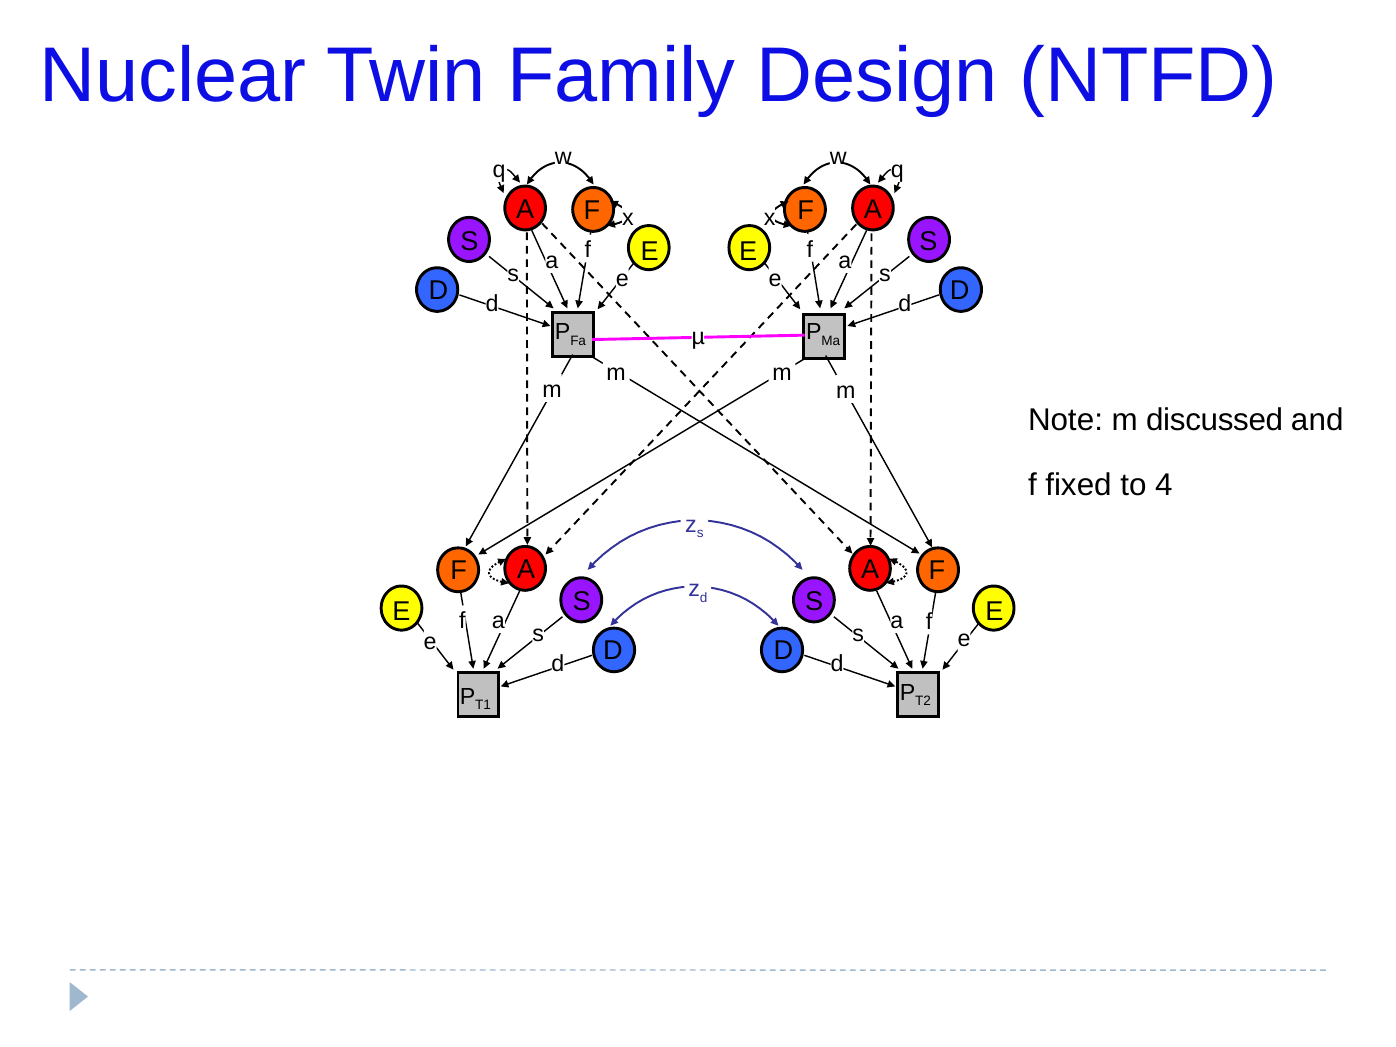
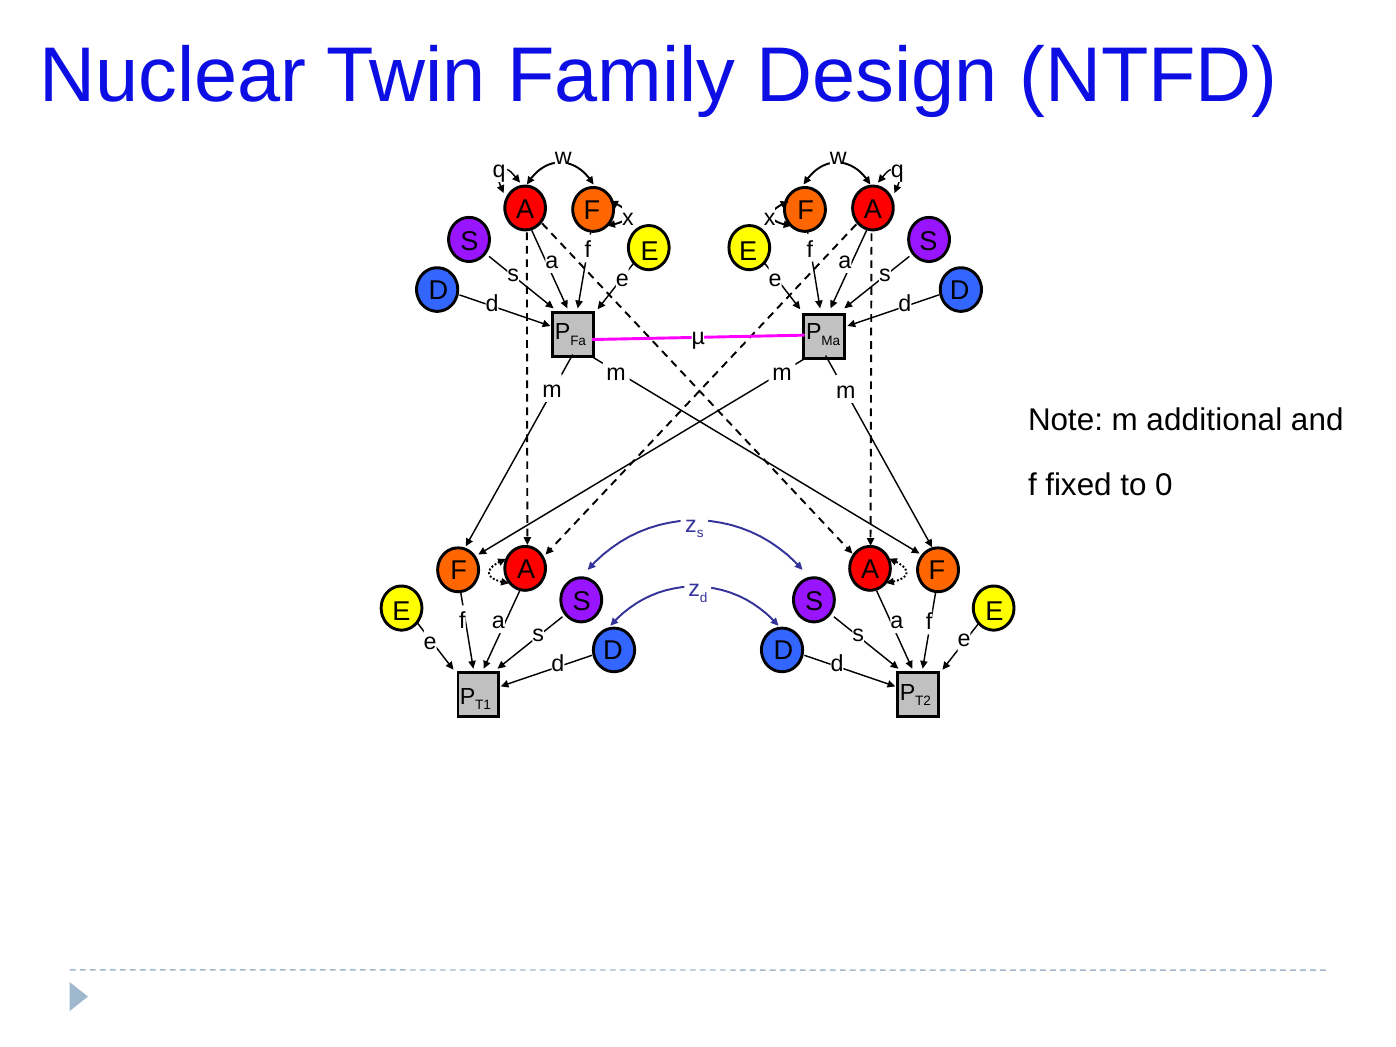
discussed: discussed -> additional (1214, 420)
4: 4 -> 0 (1164, 486)
